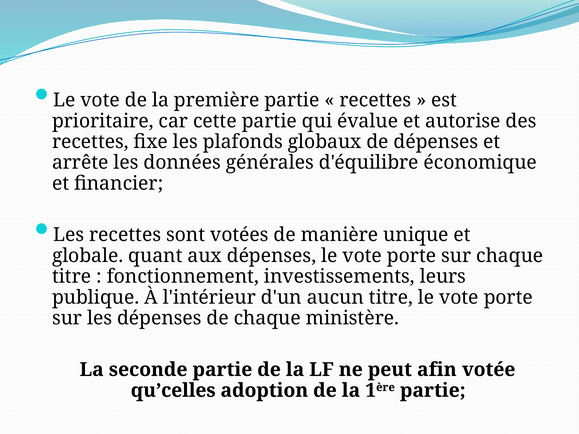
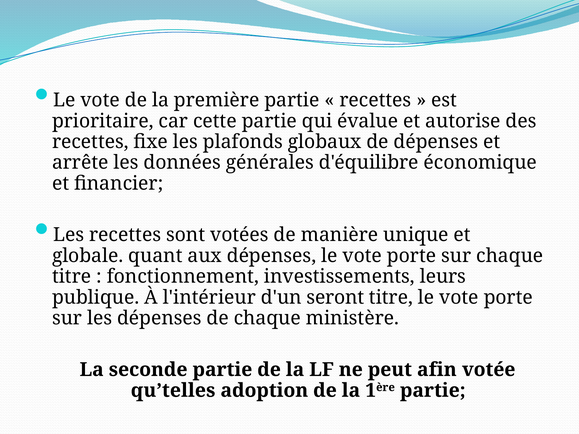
aucun: aucun -> seront (335, 298)
qu’celles: qu’celles -> qu’telles (173, 391)
